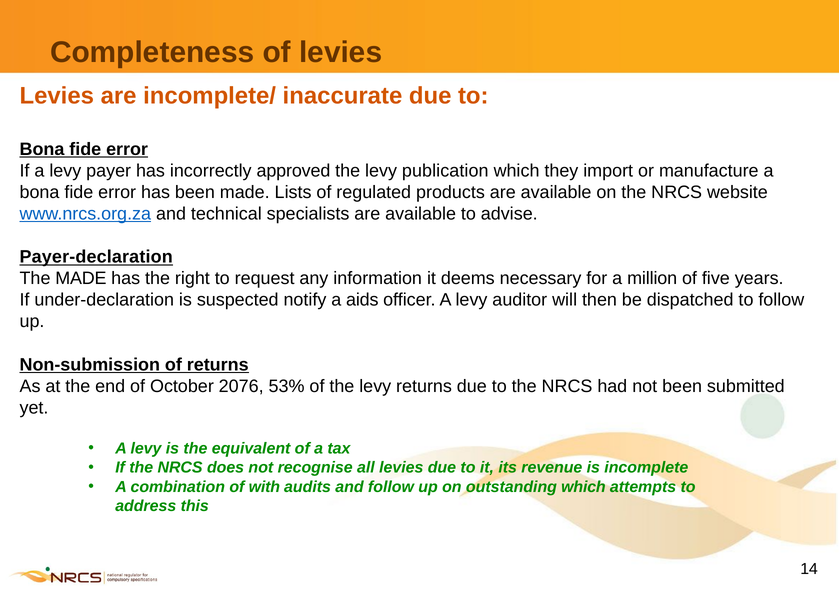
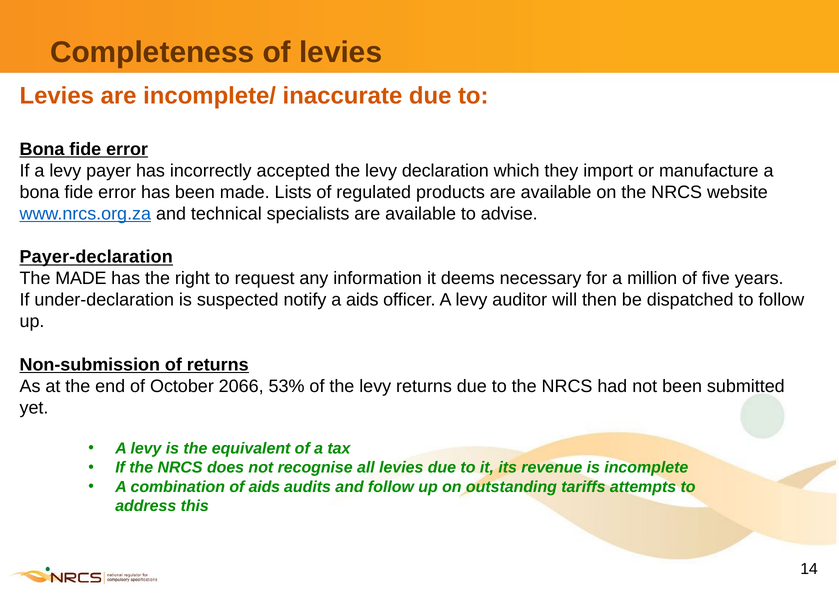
approved: approved -> accepted (293, 171)
publication: publication -> declaration (445, 171)
2076: 2076 -> 2066 (241, 386)
of with: with -> aids (264, 487)
outstanding which: which -> tariffs (583, 487)
